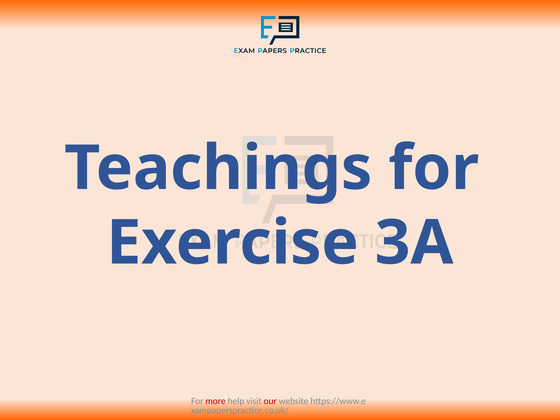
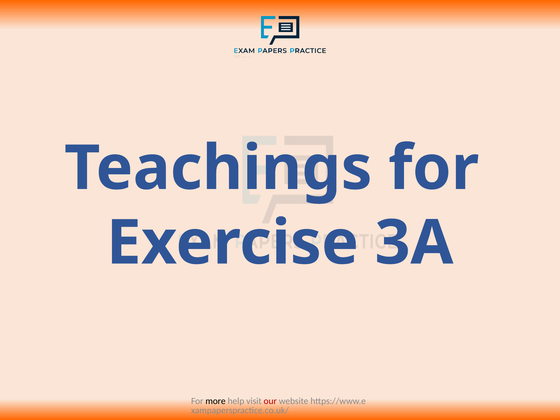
more colour: red -> black (216, 401)
